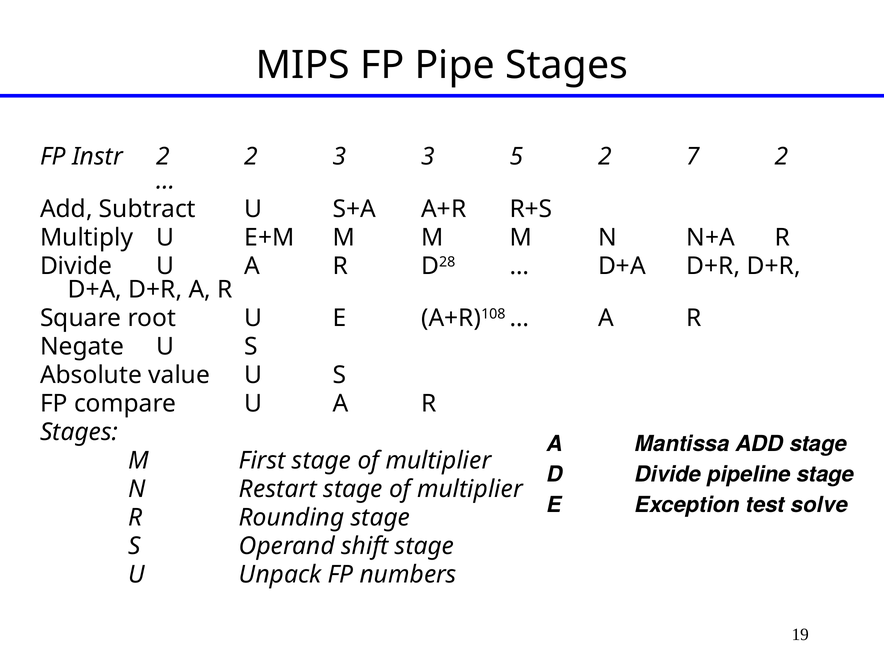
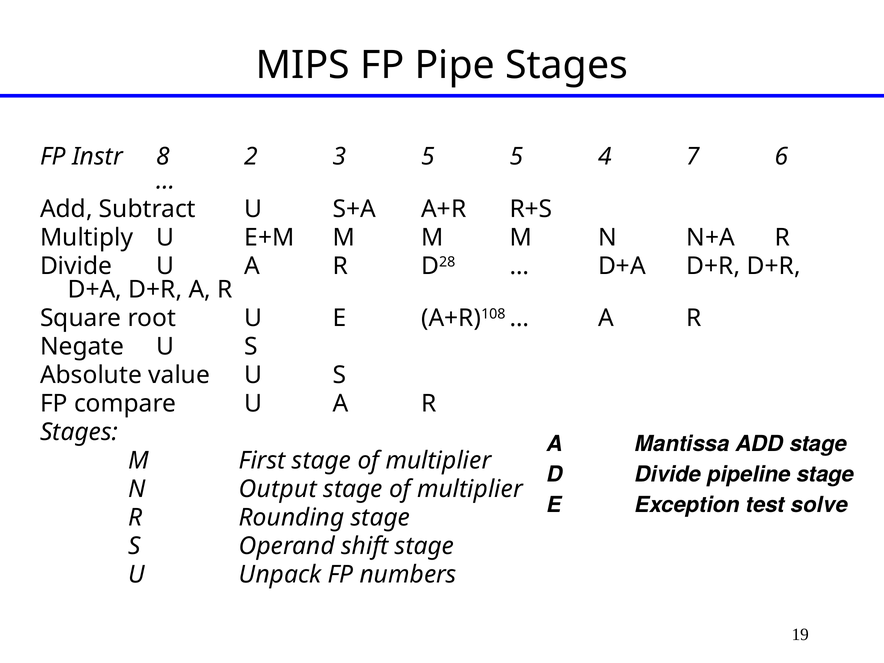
Instr 2: 2 -> 8 (163, 157)
3 3: 3 -> 5 (428, 157)
5 2: 2 -> 4 (605, 157)
7 2: 2 -> 6 (782, 157)
Restart: Restart -> Output (278, 489)
